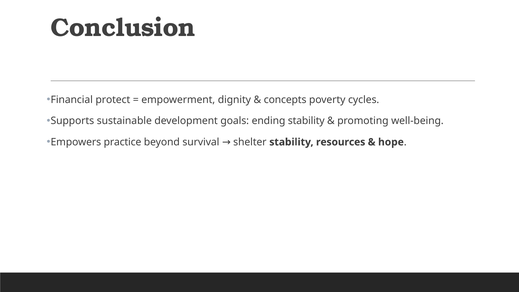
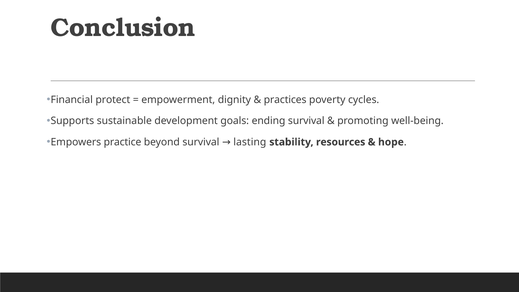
concepts: concepts -> practices (285, 100)
ending stability: stability -> survival (306, 121)
shelter: shelter -> lasting (250, 142)
